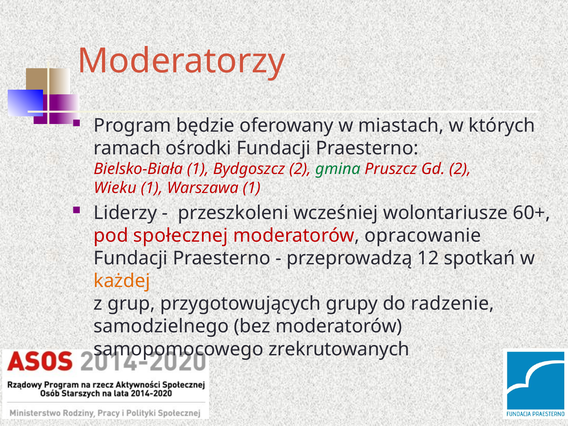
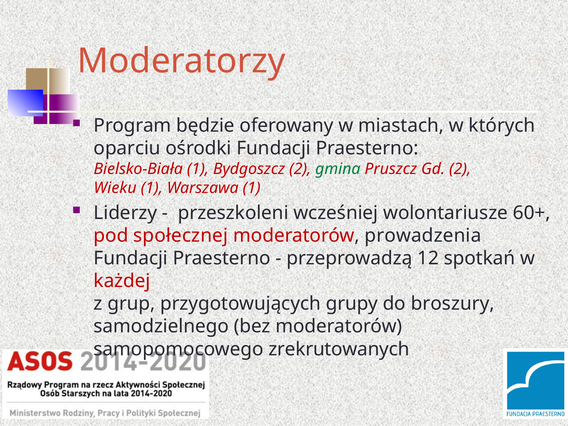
ramach: ramach -> oparciu (127, 148)
opracowanie: opracowanie -> prowadzenia (423, 235)
każdej colour: orange -> red (122, 281)
radzenie: radzenie -> broszury (453, 304)
